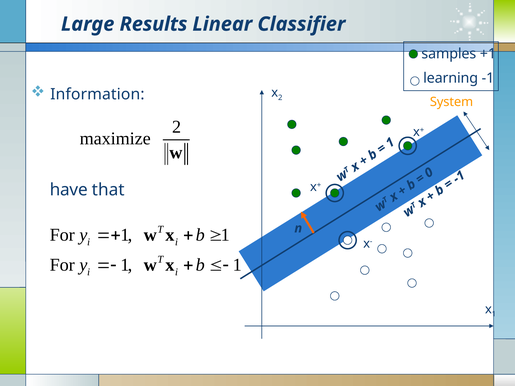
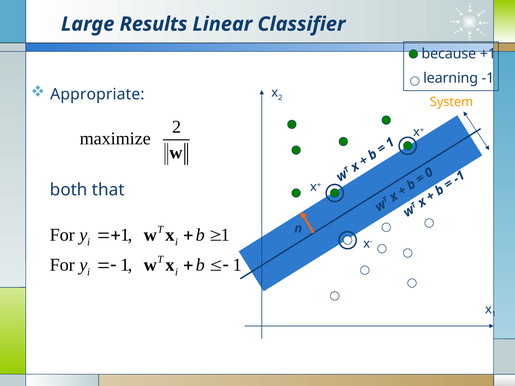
samples: samples -> because (449, 54)
Information: Information -> Appropriate (97, 94)
have: have -> both (69, 190)
